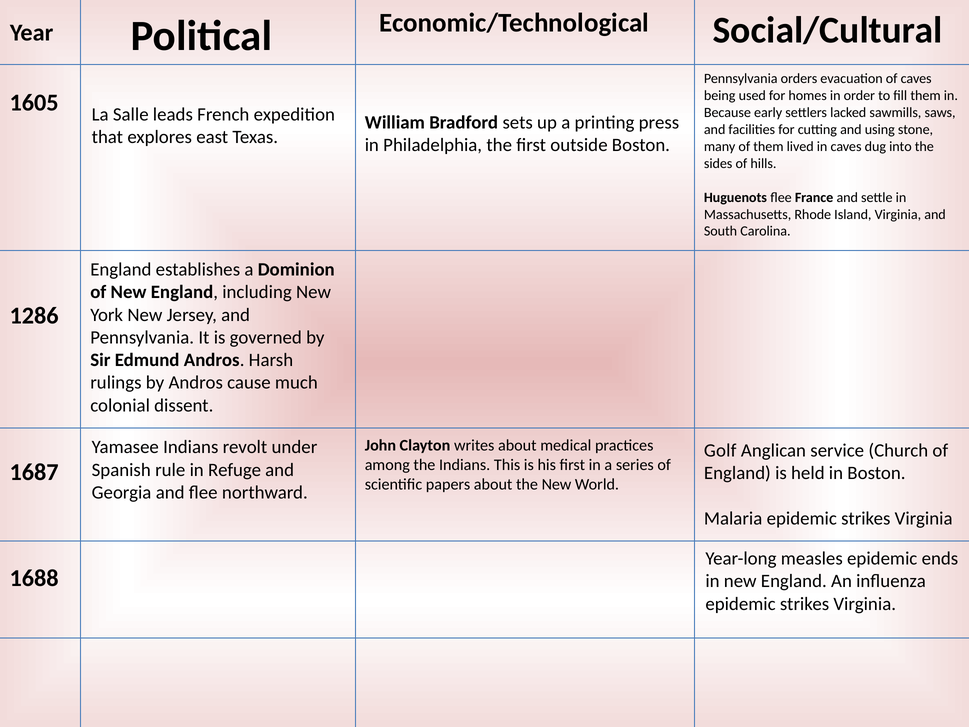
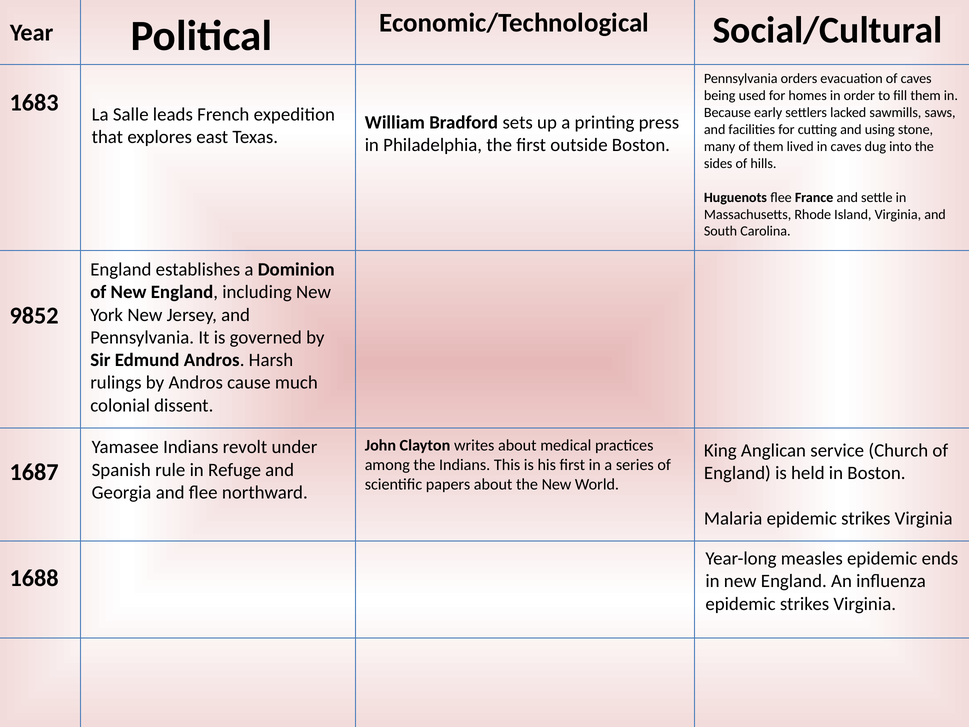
1605: 1605 -> 1683 (34, 103)
1286: 1286 -> 9852 (34, 316)
Golf: Golf -> King (720, 450)
